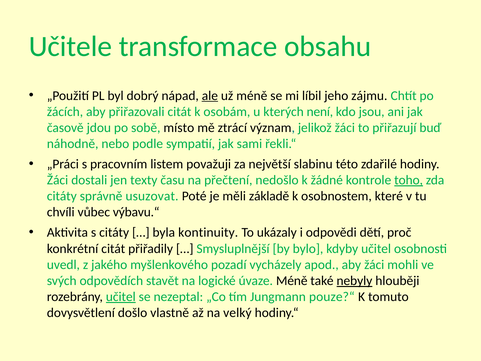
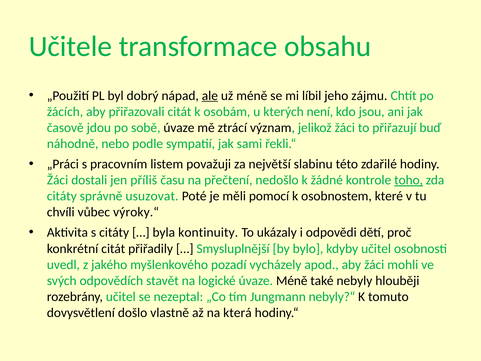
sobě místo: místo -> úvaze (179, 128)
texty: texty -> příliš (144, 180)
základě: základě -> pomocí (269, 196)
výbavu.“: výbavu.“ -> výroky.“ (136, 212)
nebyly underline: present -> none (354, 281)
učitel underline: present -> none (121, 297)
pouze?“: pouze?“ -> nebyly?“ (332, 297)
velký: velký -> která (237, 313)
